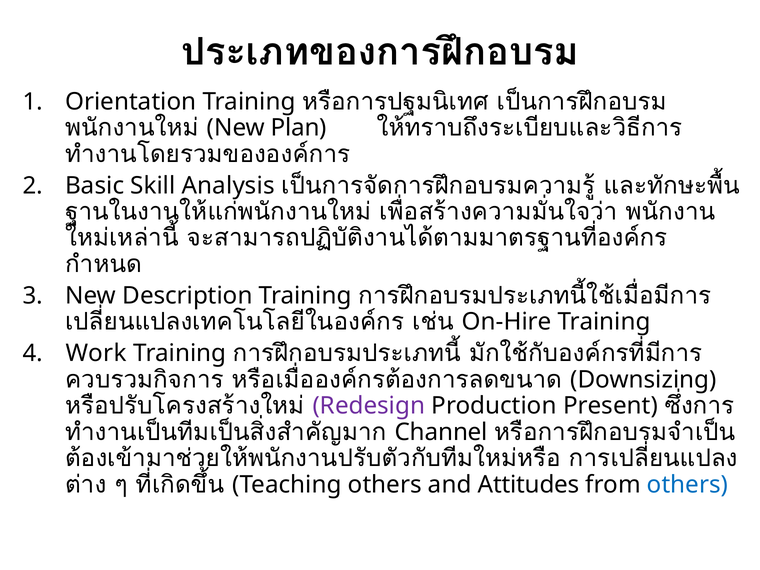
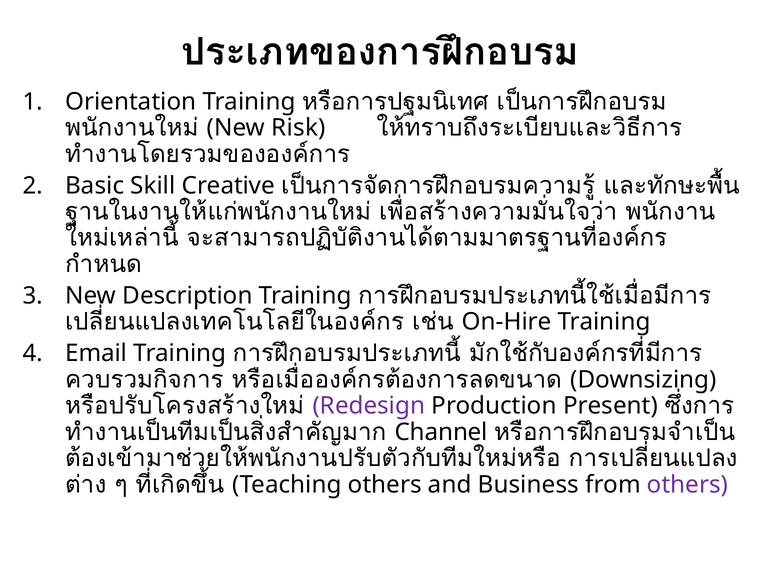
Plan: Plan -> Risk (298, 128)
Analysis: Analysis -> Creative (228, 186)
Work: Work -> Email (96, 353)
Attitudes: Attitudes -> Business (528, 485)
others colour: blue -> purple (688, 485)
